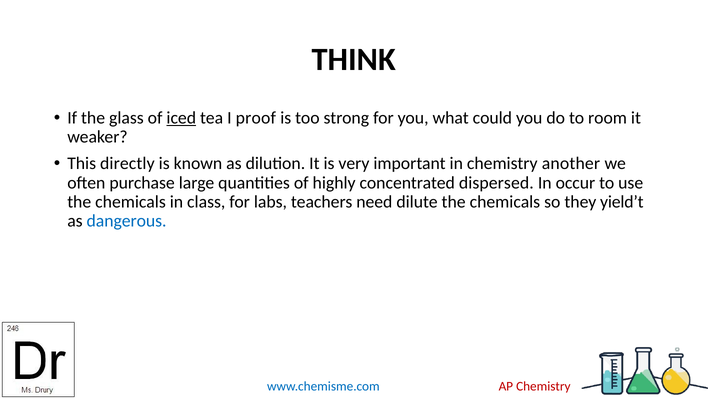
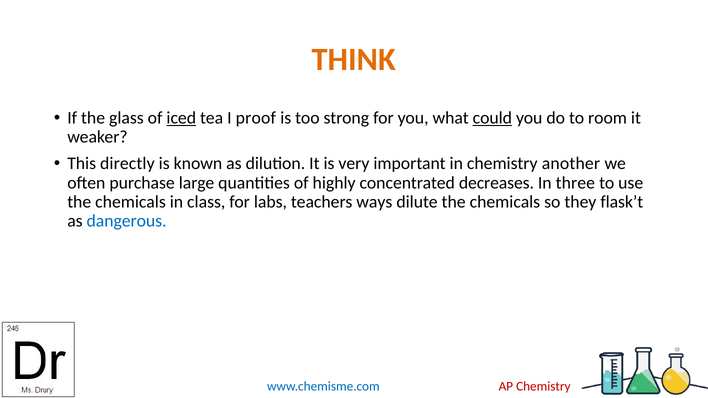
THINK colour: black -> orange (354, 59)
could underline: none -> present (492, 118)
dispersed: dispersed -> decreases (496, 183)
occur: occur -> three (575, 183)
need: need -> ways (374, 202)
yield’t: yield’t -> flask’t (622, 202)
